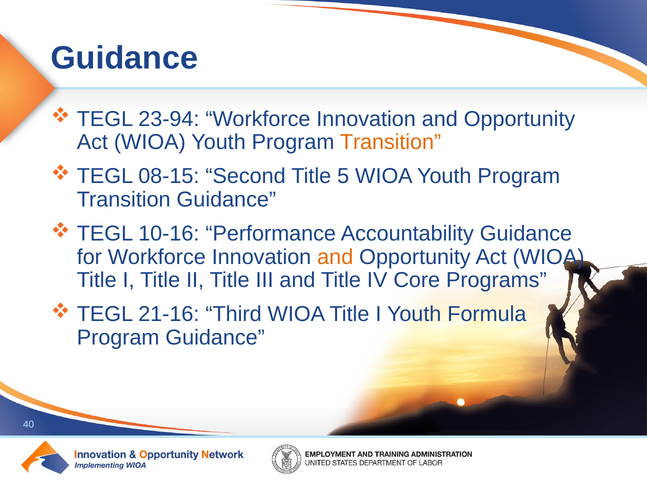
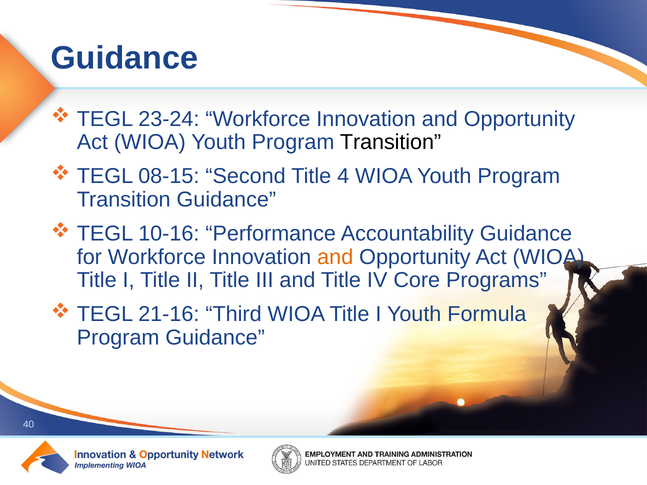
23-94: 23-94 -> 23-24 (169, 119)
Transition colour: orange -> black (391, 142)
5: 5 -> 4 (343, 176)
